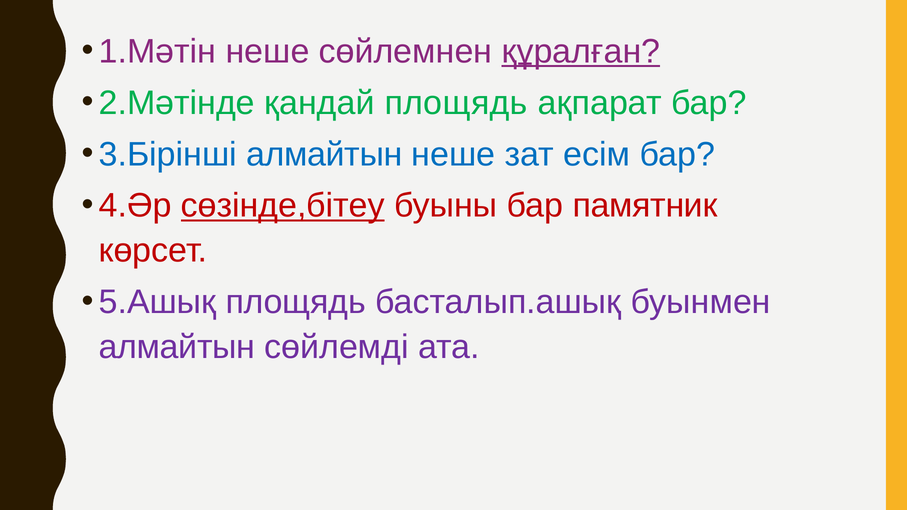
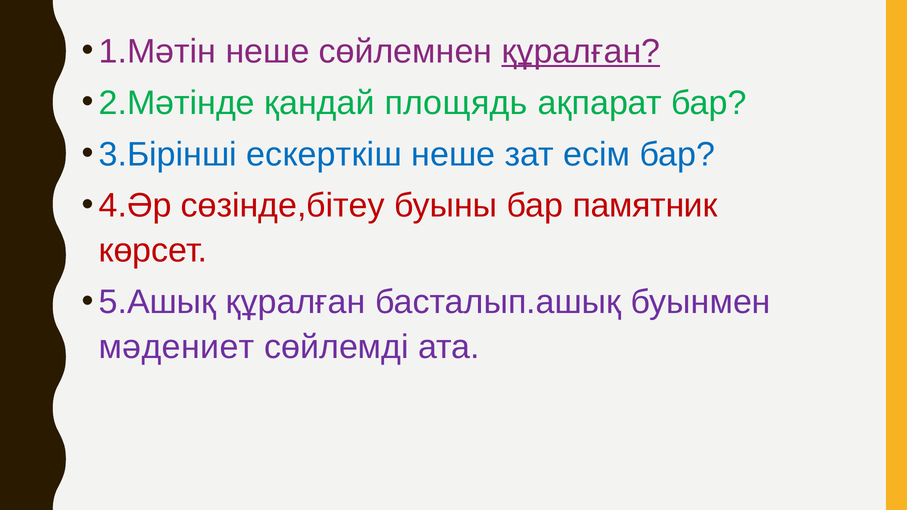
алмайтын: алмайтын -> ескерткіш (324, 154)
сөзінде,бітеу underline: present -> none (283, 206)
площядь: площядь -> құралған (296, 302)
алмайтын: алмайтын -> мәдениет (177, 347)
